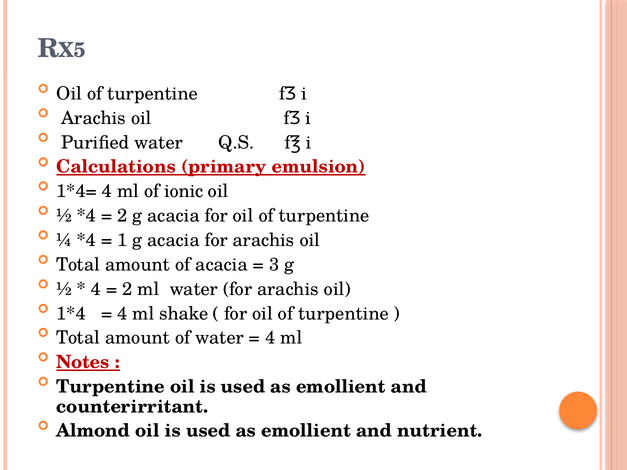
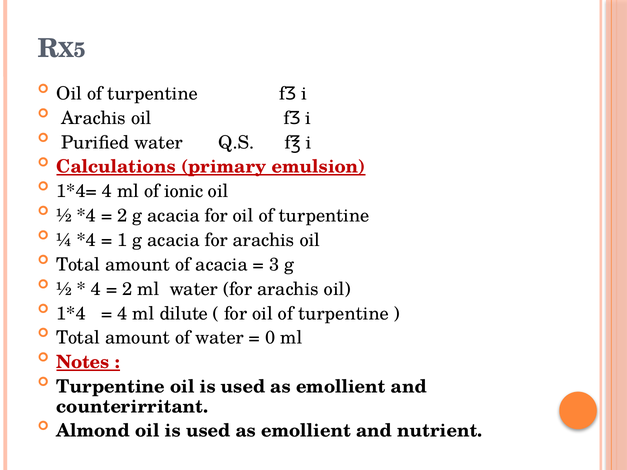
shake: shake -> dilute (184, 314)
4: 4 -> 0 (270, 338)
